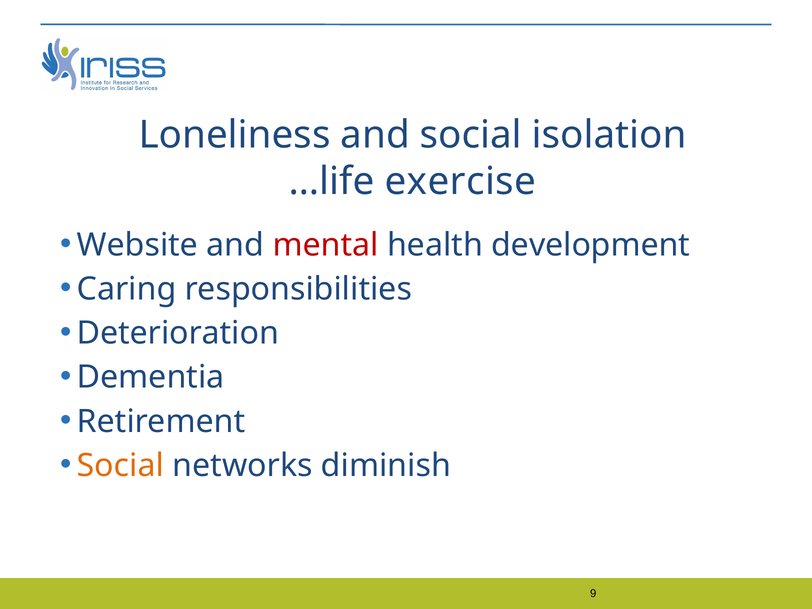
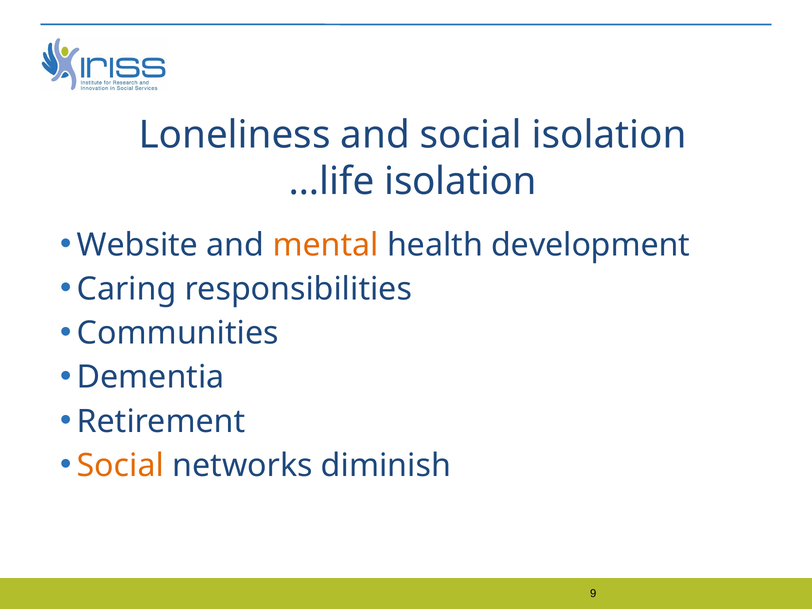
…life exercise: exercise -> isolation (461, 181)
mental colour: red -> orange (326, 245)
Deterioration: Deterioration -> Communities (178, 333)
